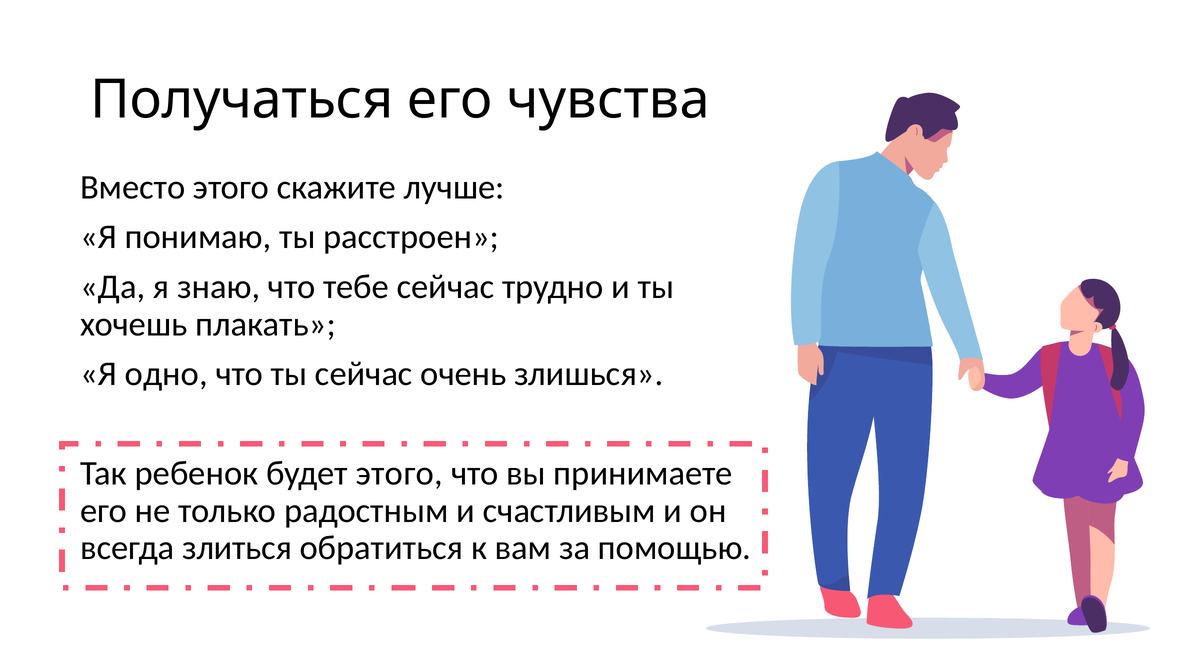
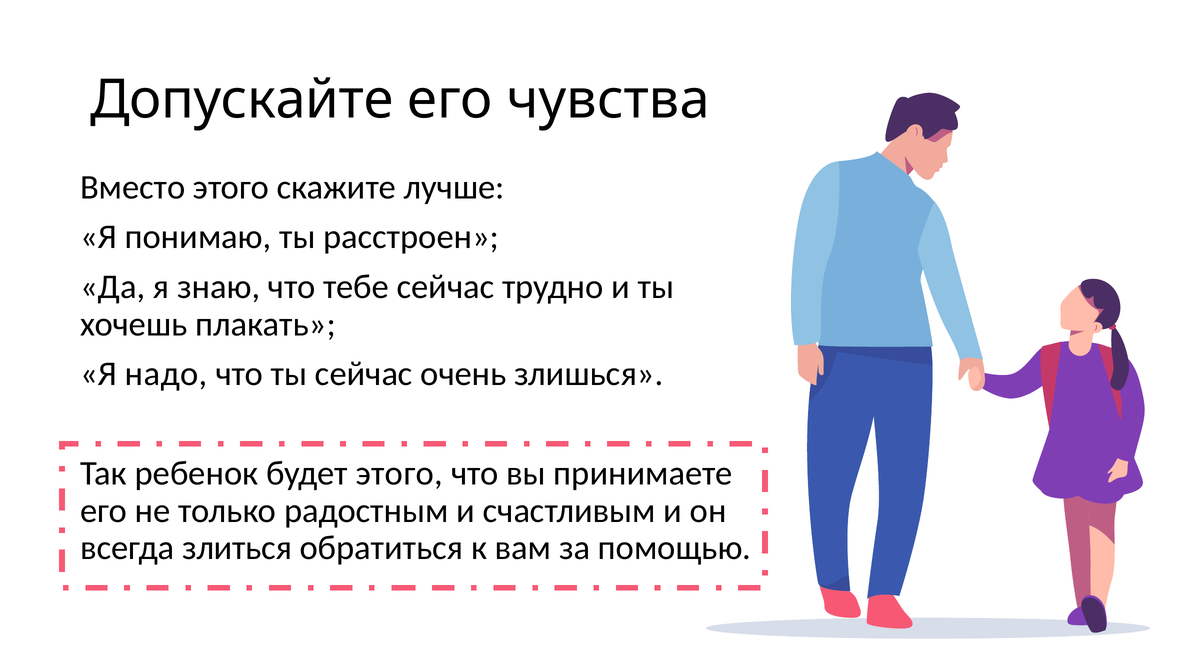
Получаться: Получаться -> Допускайте (242, 100)
одно: одно -> надо (166, 374)
